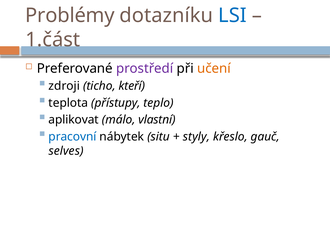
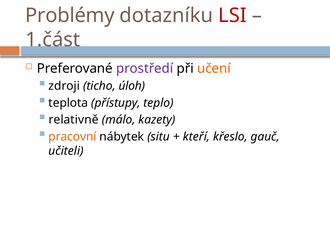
LSI colour: blue -> red (232, 15)
kteří: kteří -> úloh (132, 86)
aplikovat: aplikovat -> relativně (74, 119)
vlastní: vlastní -> kazety (157, 119)
pracovní colour: blue -> orange (72, 136)
styly: styly -> kteří (196, 136)
selves: selves -> učiteli (66, 151)
